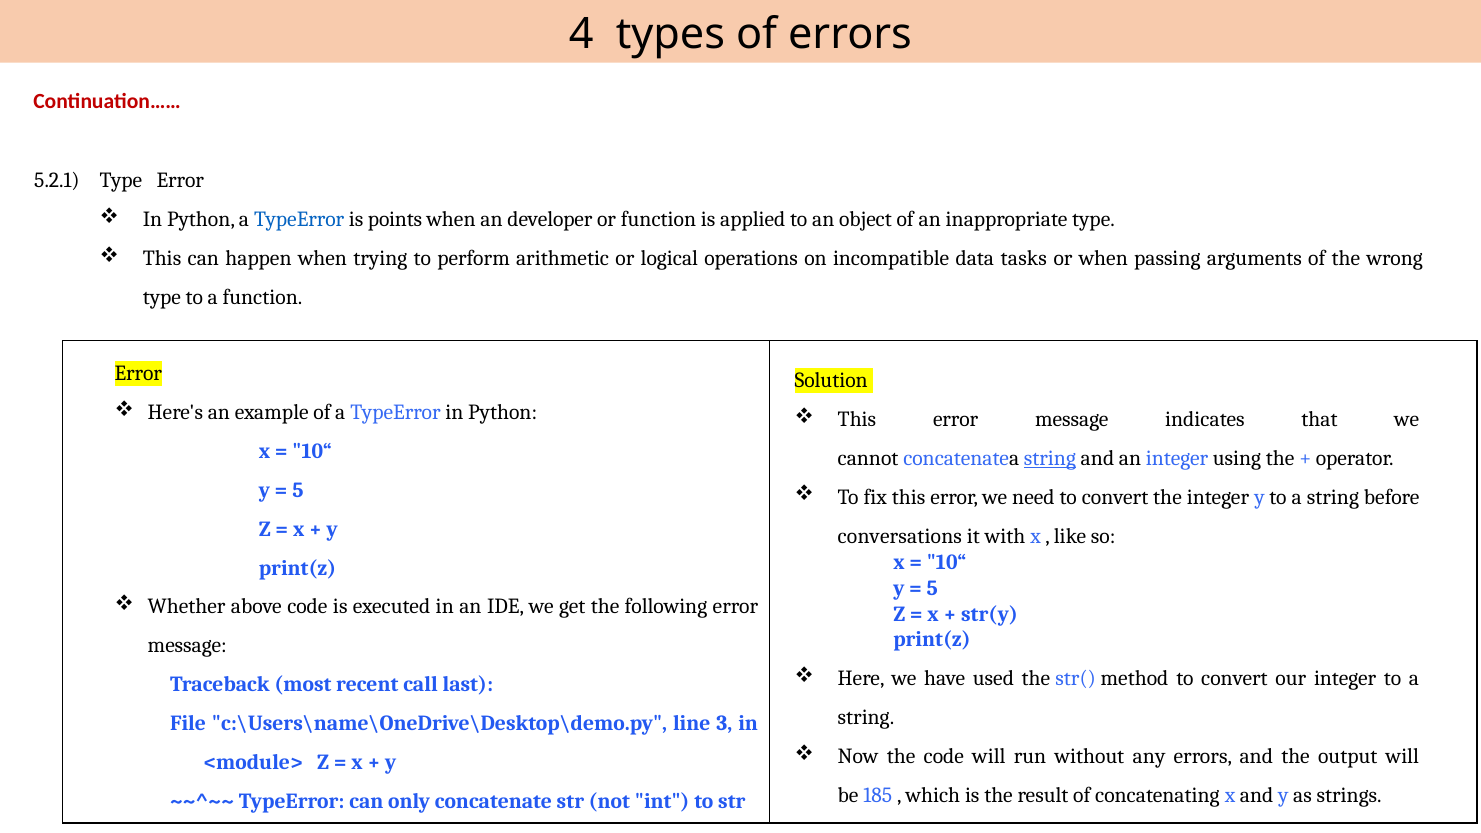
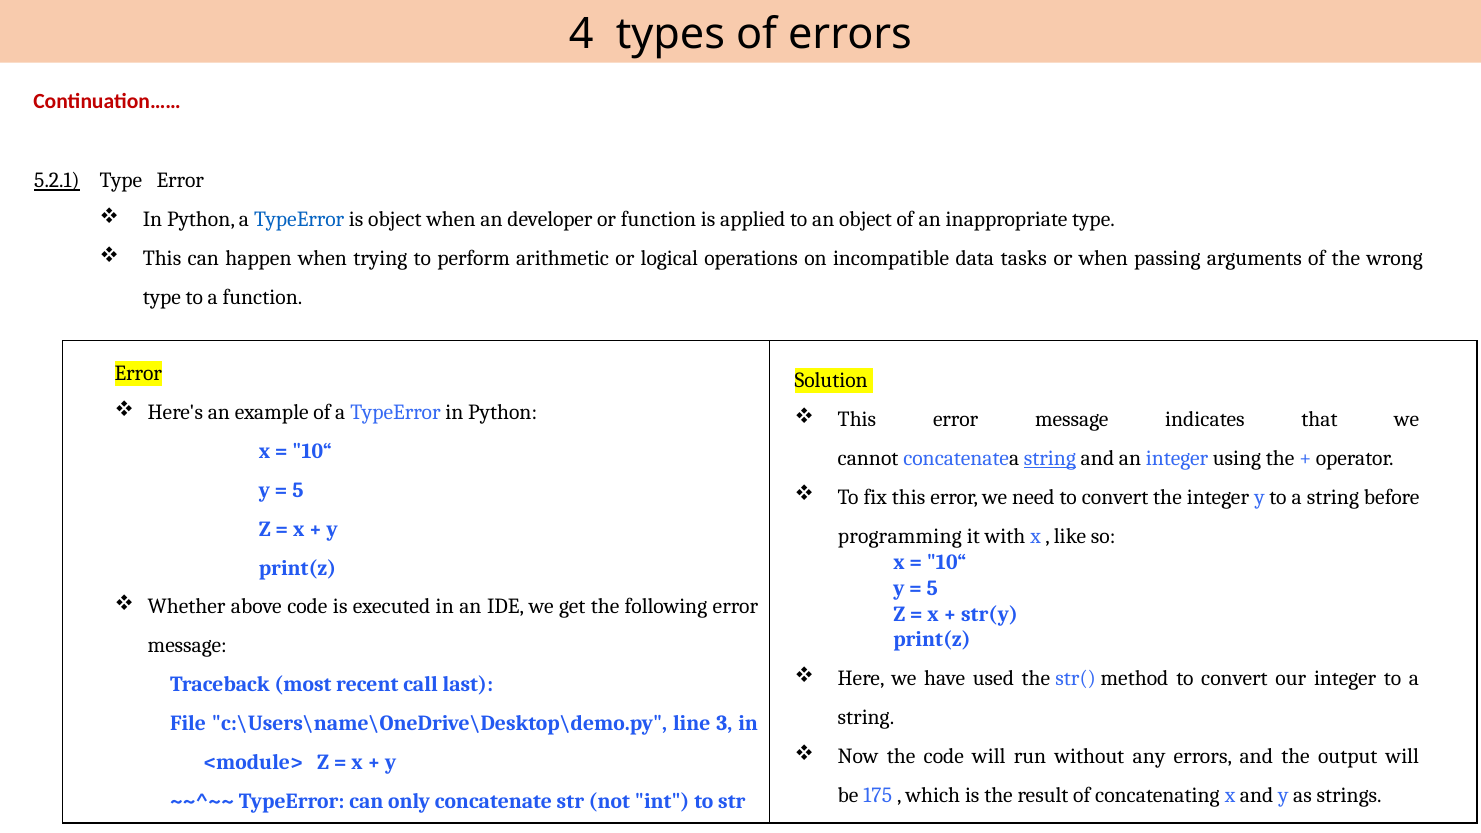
5.2.1 underline: none -> present (57, 181)
is points: points -> object (395, 220)
conversations: conversations -> programming (900, 536)
185: 185 -> 175 (878, 795)
